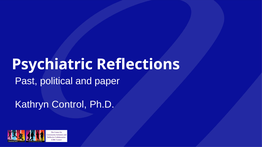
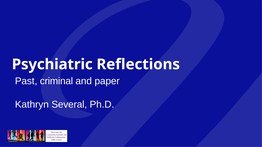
political: political -> criminal (56, 81)
Control: Control -> Several (69, 105)
